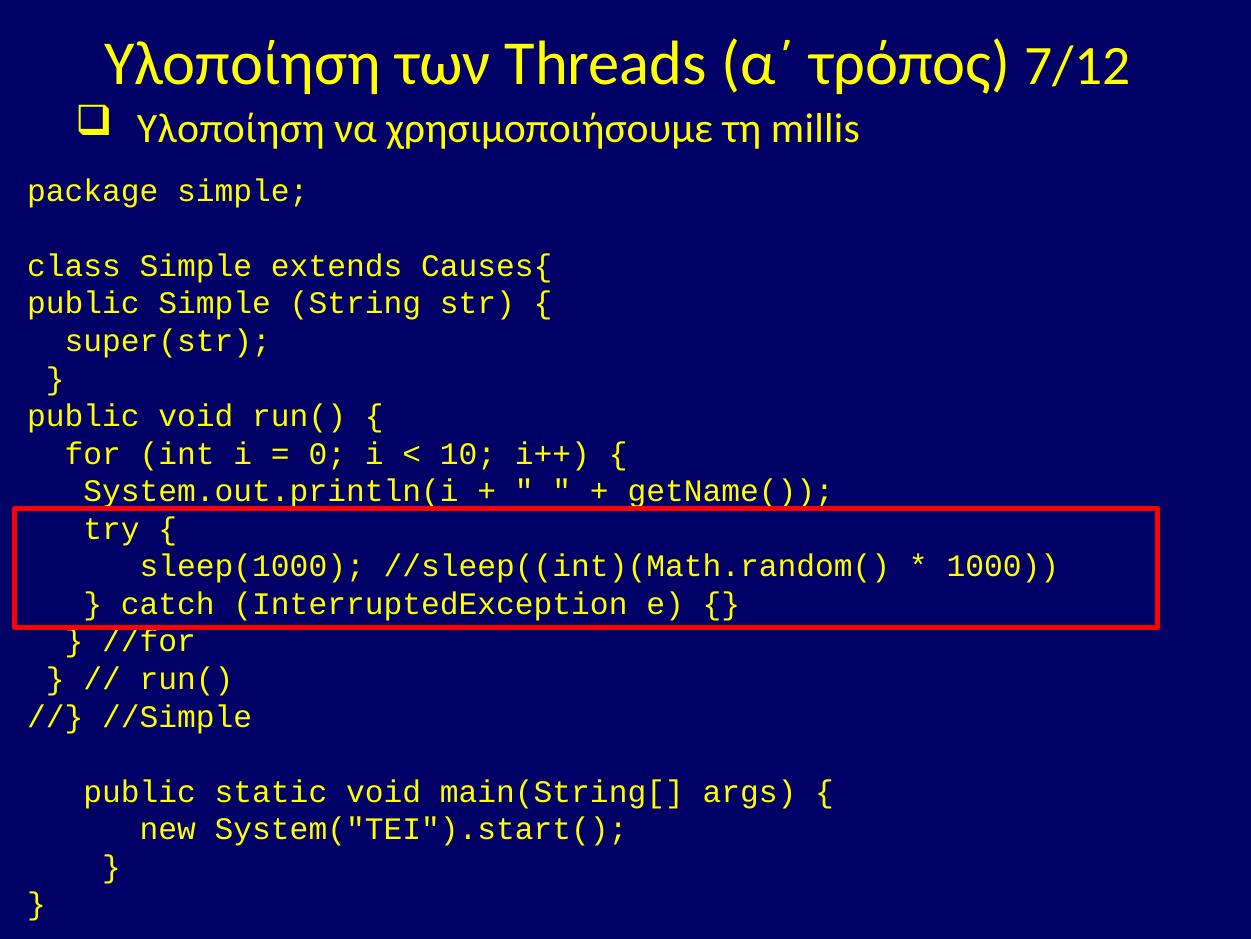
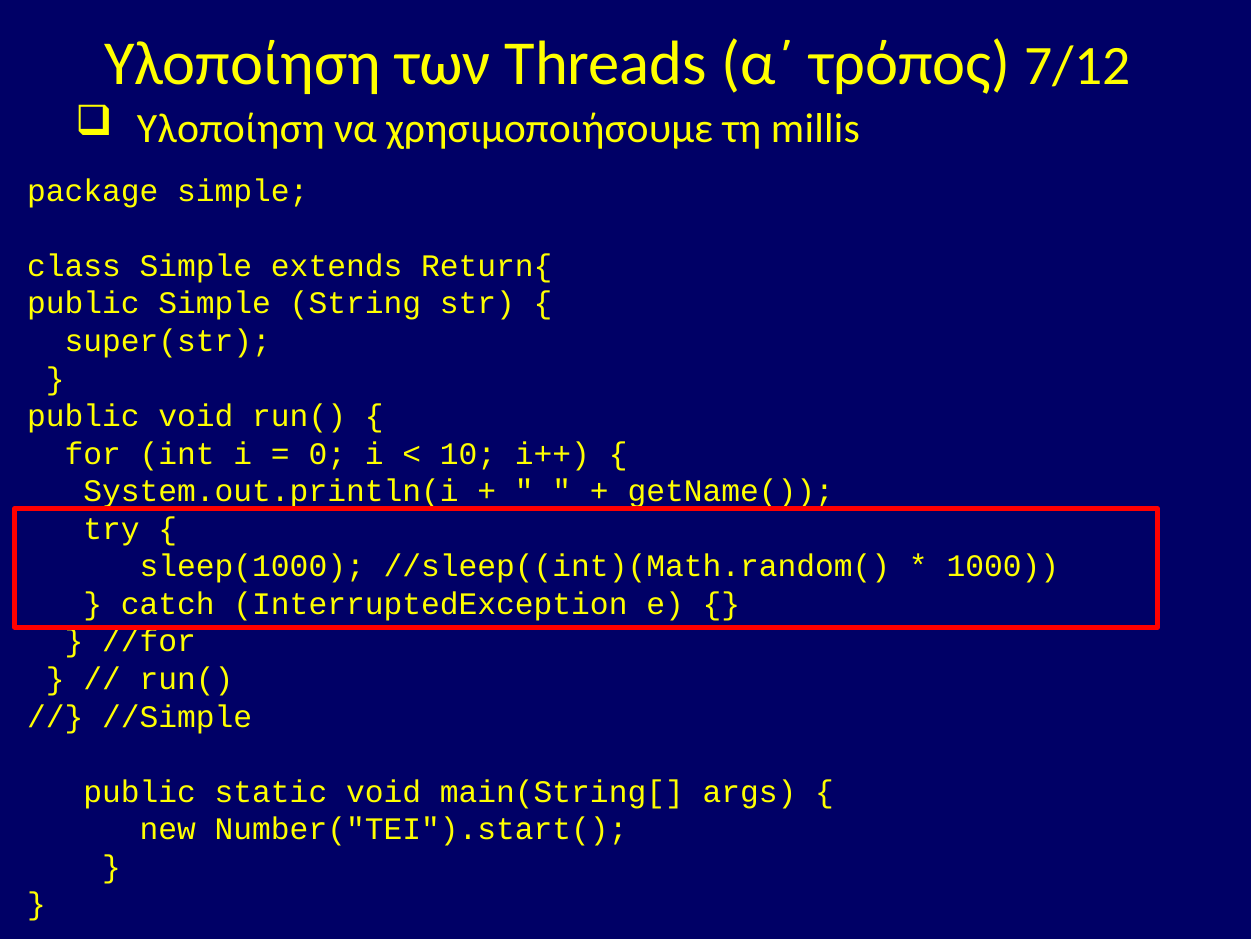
Causes{: Causes{ -> Return{ (487, 266)
System("TEI").start(: System("TEI").start( -> Number("TEI").start( (421, 829)
